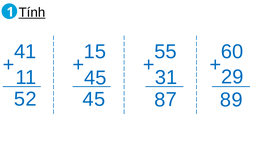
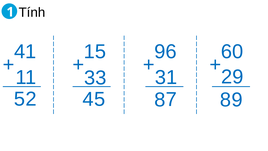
Tính underline: present -> none (32, 12)
55: 55 -> 96 (165, 51)
11 45: 45 -> 33 (95, 78)
